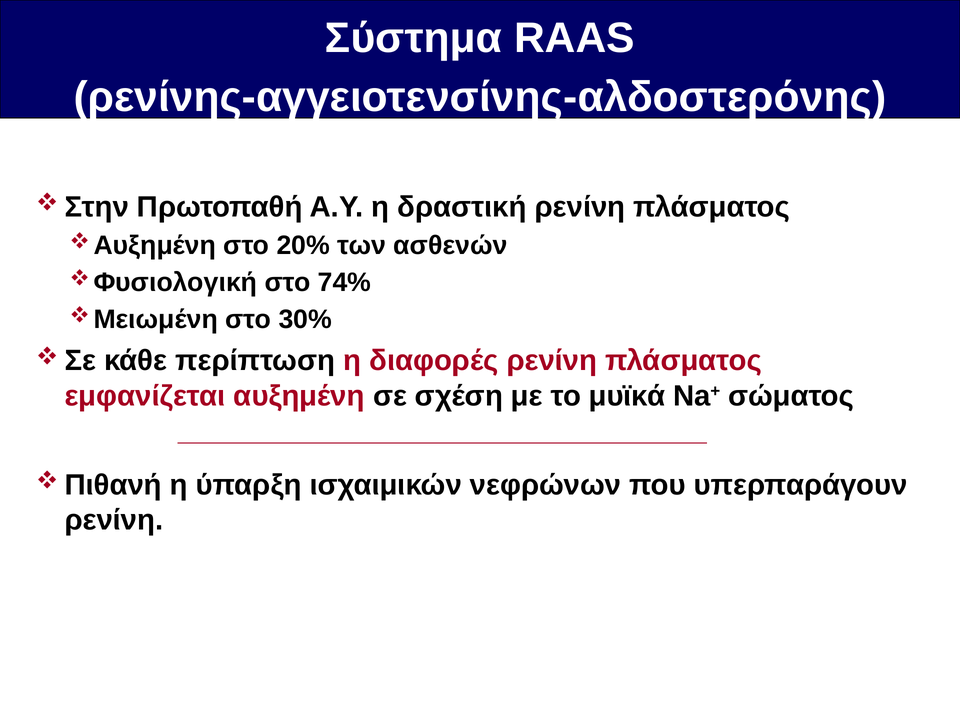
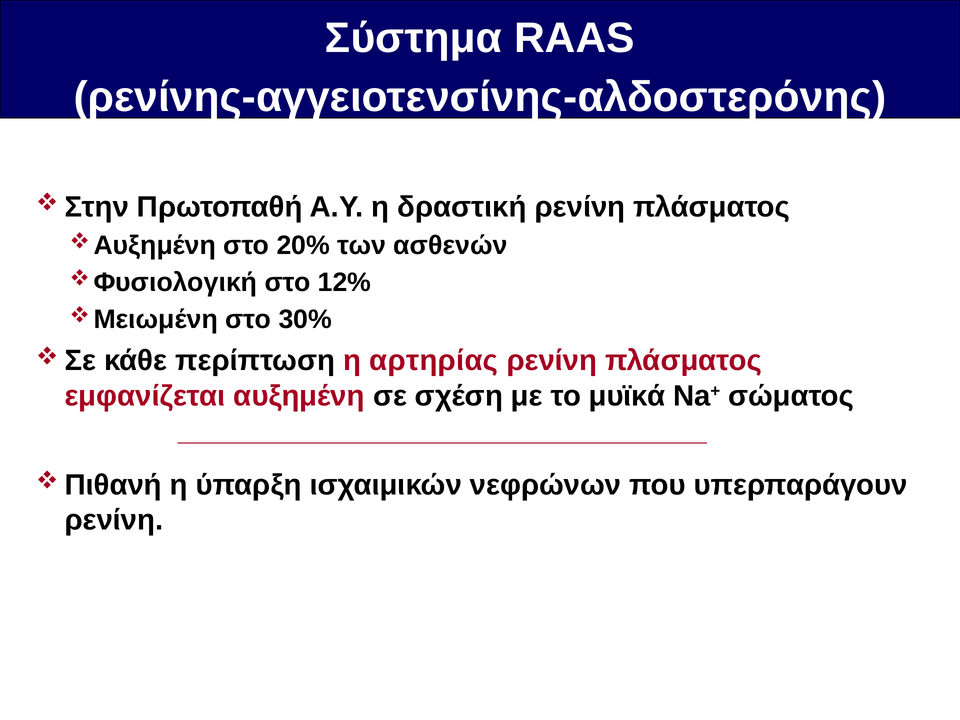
74%: 74% -> 12% (344, 282)
διαφορές: διαφορές -> αρτηρίας (434, 361)
